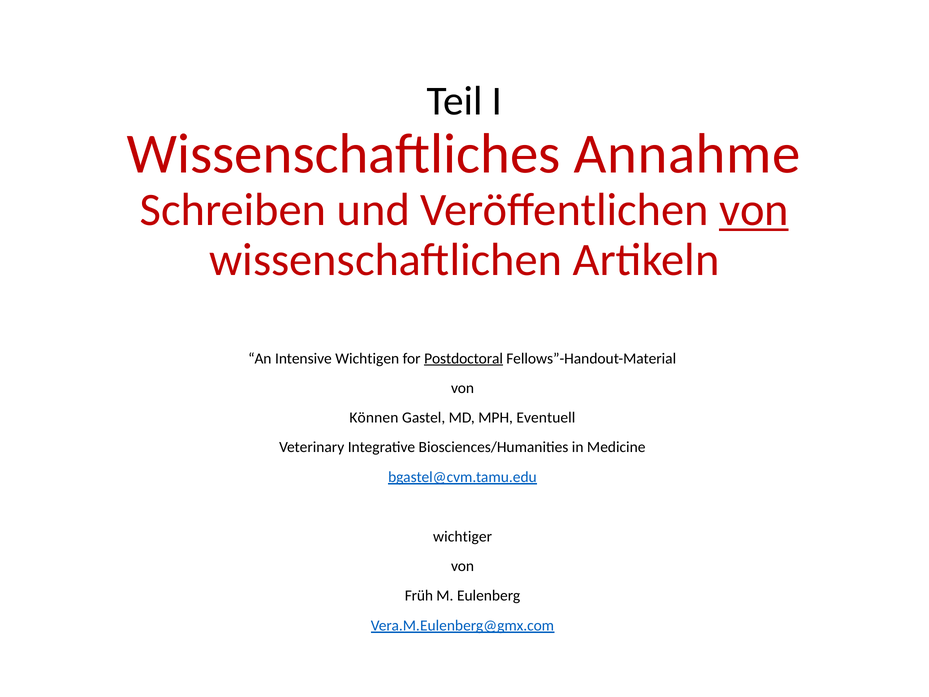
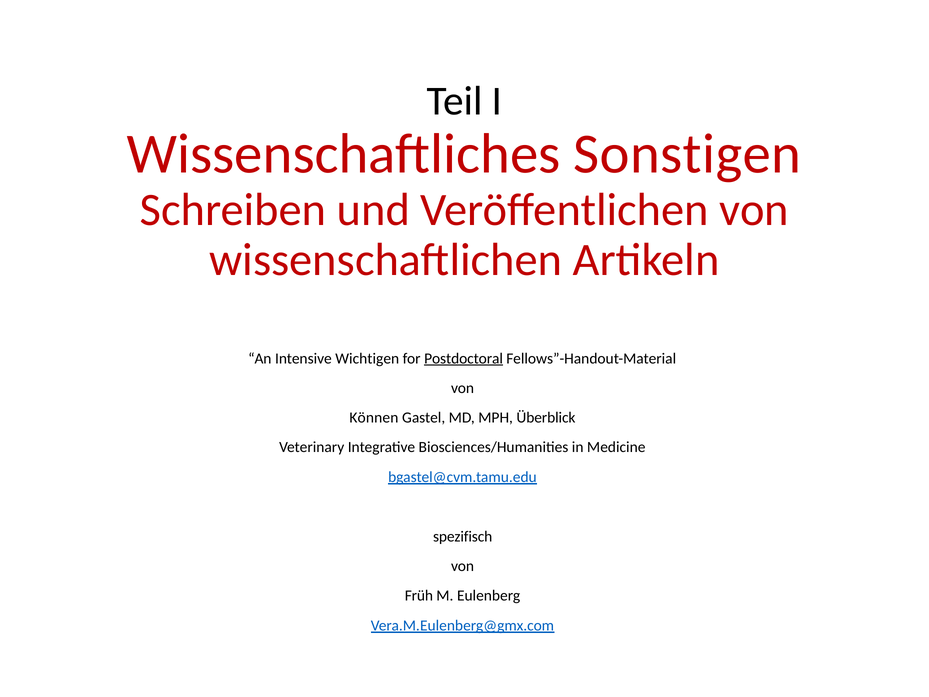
Annahme: Annahme -> Sonstigen (687, 154)
von underline: present -> none (754, 210)
Eventuell: Eventuell -> Überblick (546, 418)
wichtiger: wichtiger -> spezifisch (463, 536)
